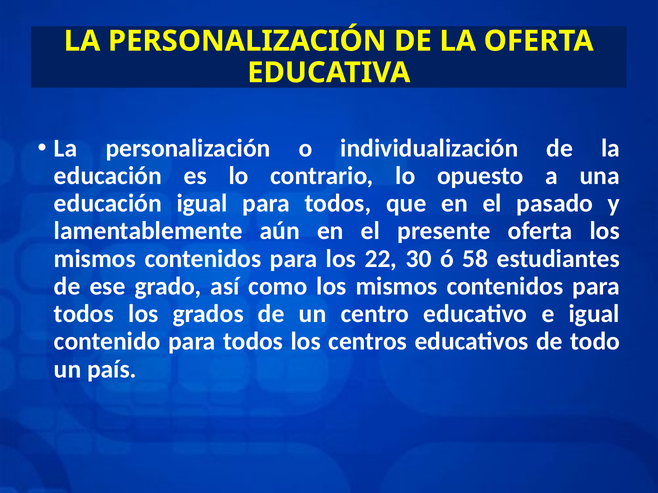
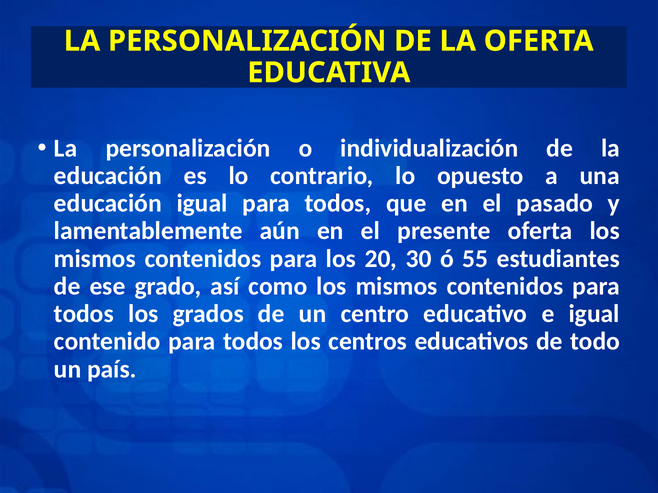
22: 22 -> 20 (381, 259)
58: 58 -> 55 (475, 259)
